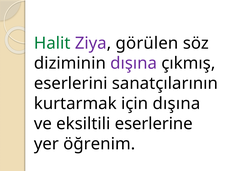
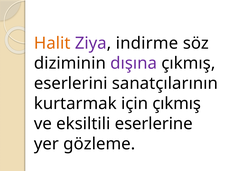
Halit colour: green -> orange (52, 43)
görülen: görülen -> indirme (147, 43)
için dışına: dışına -> çıkmış (177, 104)
öğrenim: öğrenim -> gözleme (99, 144)
